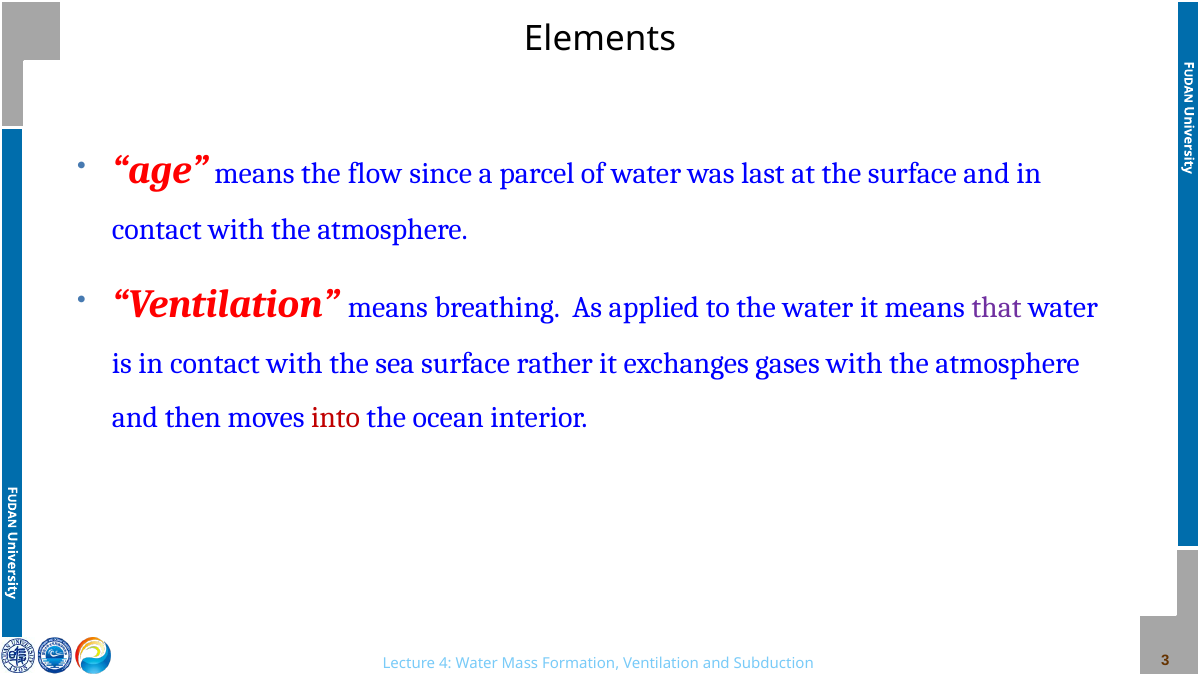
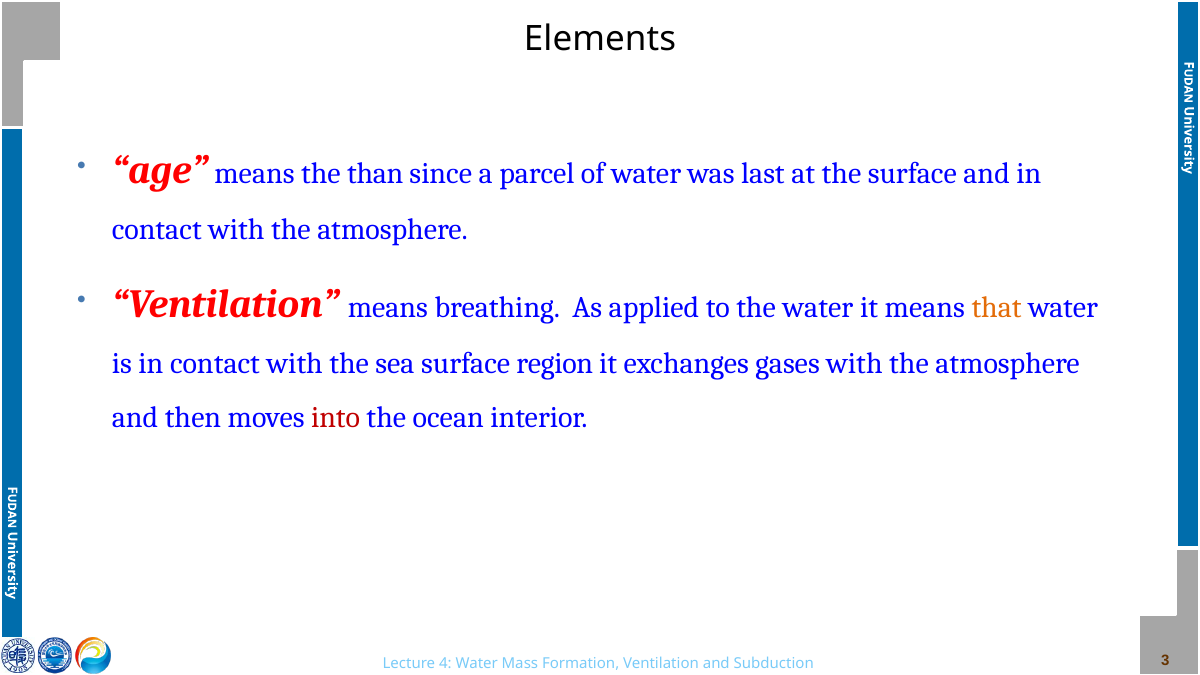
flow: flow -> than (375, 174)
that colour: purple -> orange (997, 307)
rather: rather -> region (555, 363)
